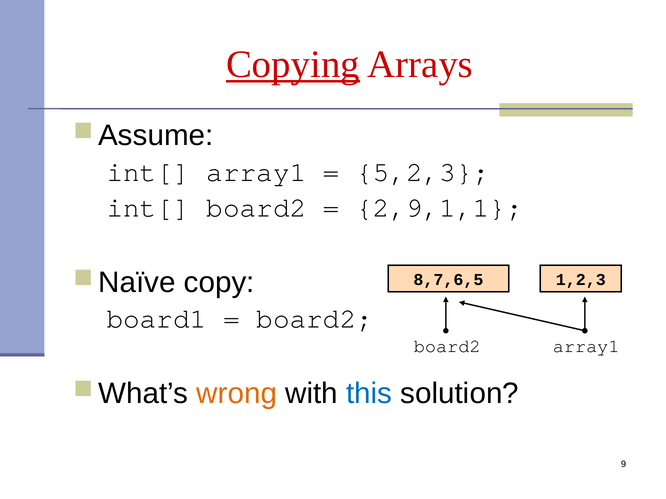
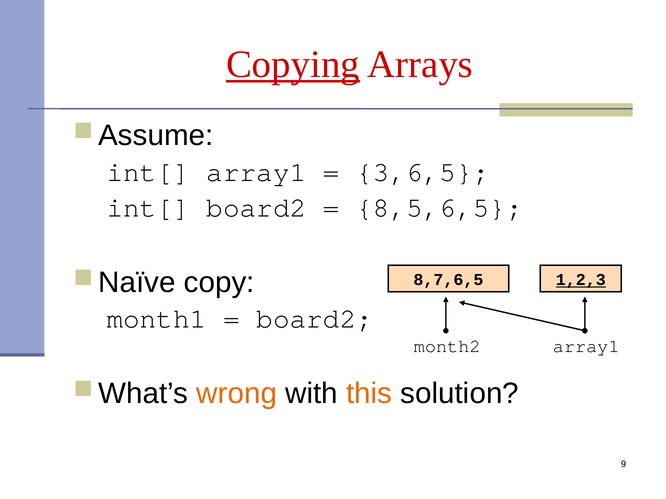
5,2,3: 5,2,3 -> 3,6,5 (423, 172)
2,9,1,1: 2,9,1,1 -> 8,5,6,5 (439, 208)
1,2,3 underline: none -> present (581, 280)
board1: board1 -> month1 (156, 319)
board2: board2 -> month2 (447, 347)
this colour: blue -> orange (369, 394)
